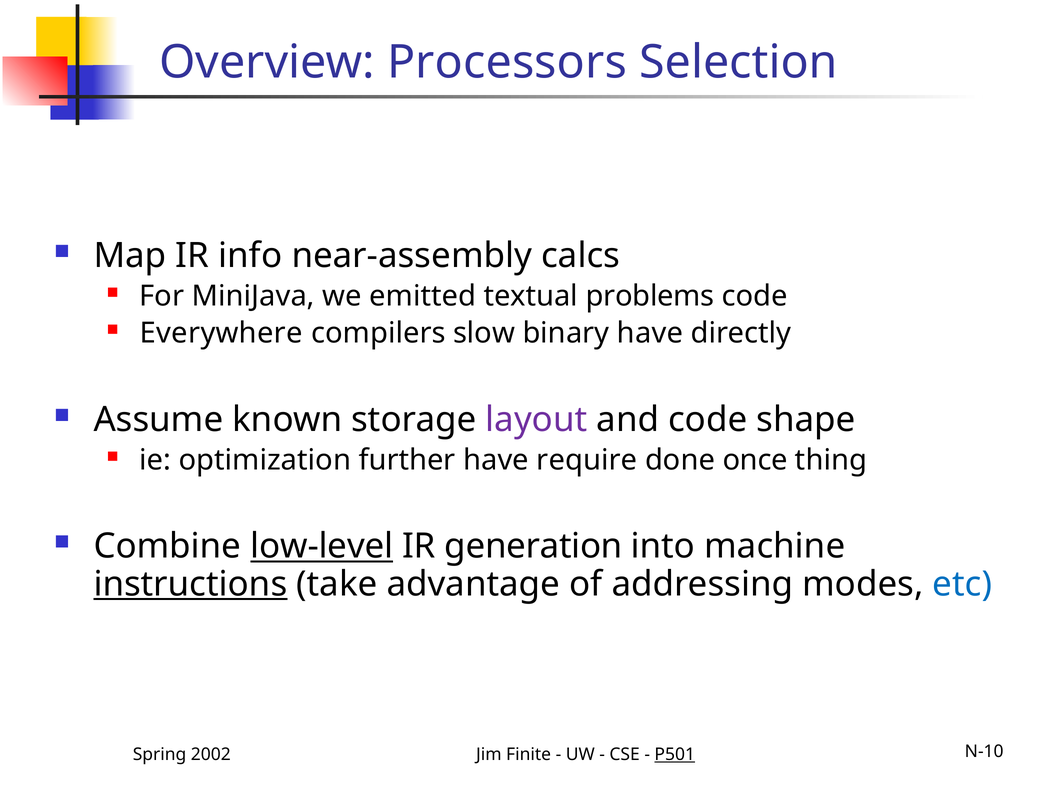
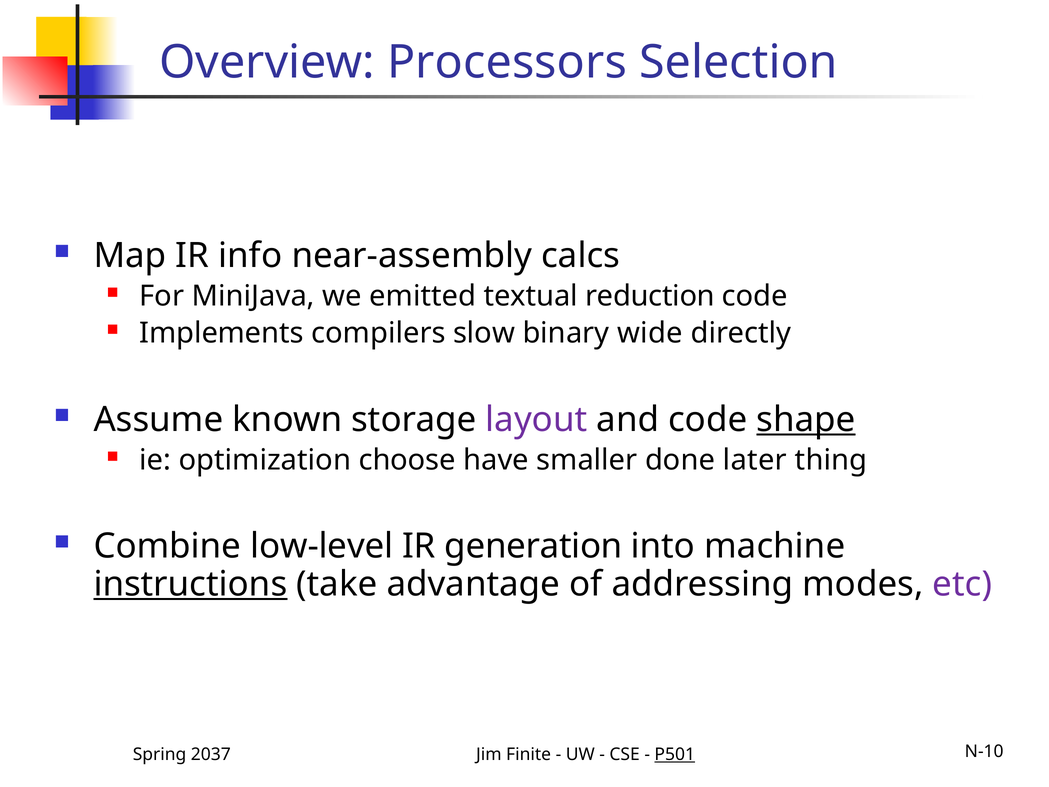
problems: problems -> reduction (650, 296)
Everywhere: Everywhere -> Implements (221, 333)
binary have: have -> wide (650, 333)
shape underline: none -> present (806, 419)
further: further -> choose (407, 460)
require: require -> smaller (587, 460)
once: once -> later (755, 460)
low-level underline: present -> none (322, 546)
etc colour: blue -> purple (962, 584)
2002: 2002 -> 2037 (211, 754)
